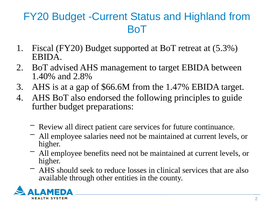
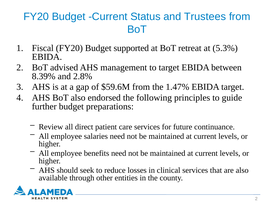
Highland: Highland -> Trustees (205, 17)
1.40%: 1.40% -> 8.39% (44, 76)
$66.6M: $66.6M -> $59.6M (116, 87)
